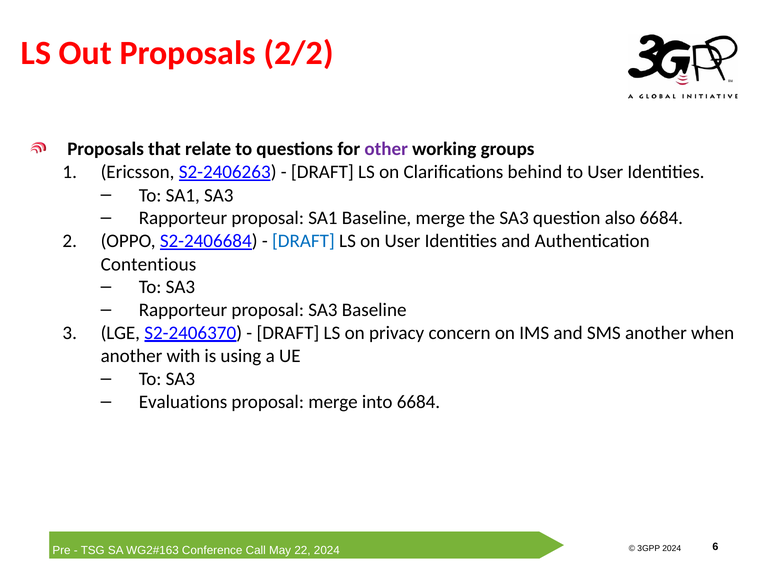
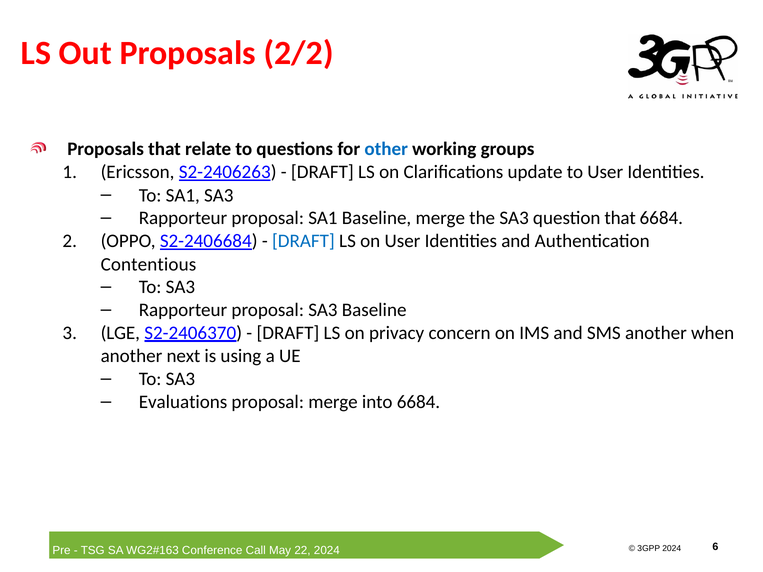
other colour: purple -> blue (386, 149)
behind: behind -> update (535, 172)
question also: also -> that (620, 218)
with: with -> next (183, 356)
